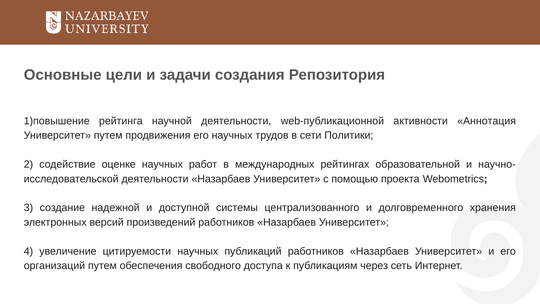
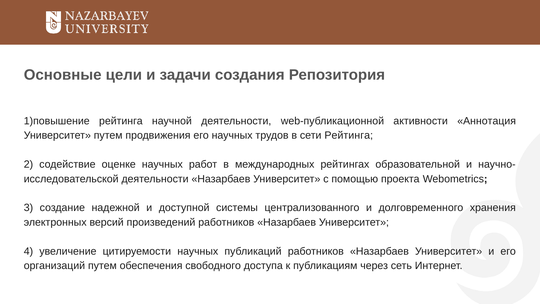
сети Политики: Политики -> Рейтинга (349, 135)
